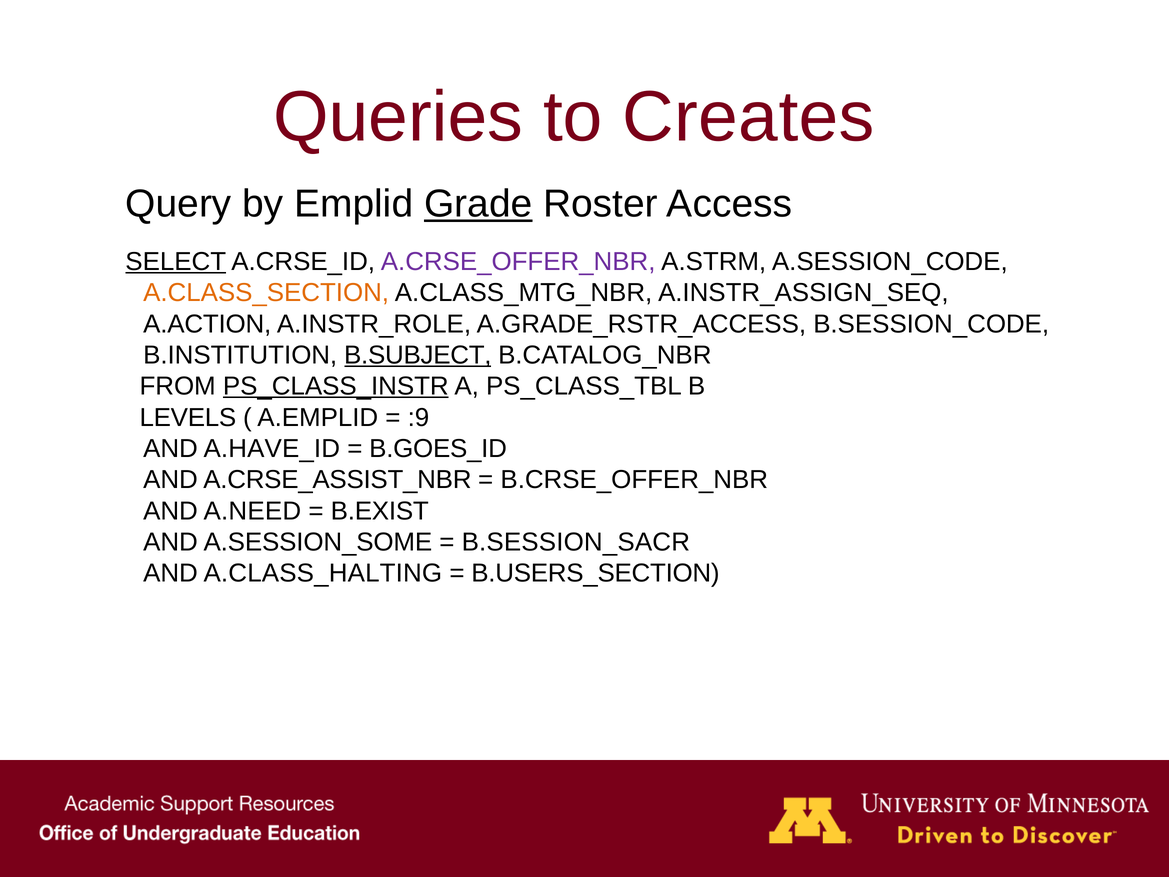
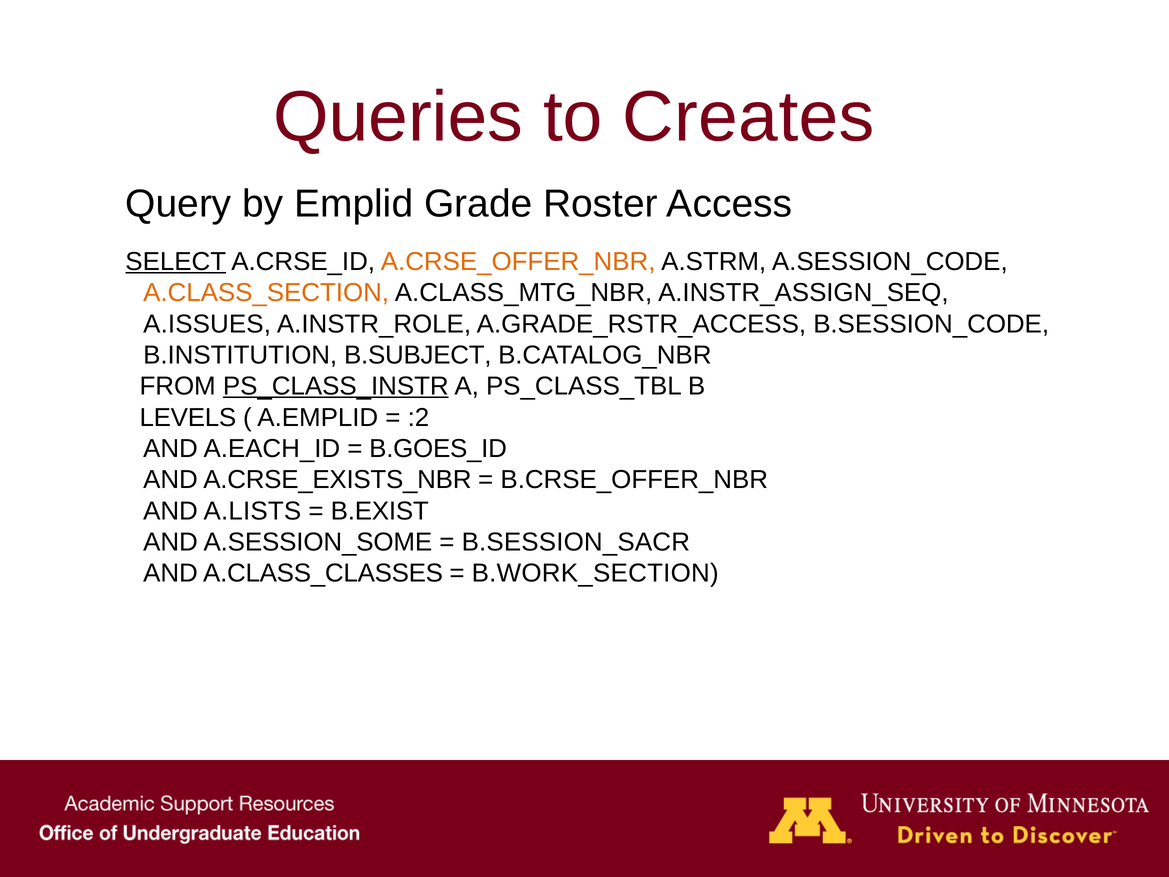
Grade underline: present -> none (478, 204)
A.CRSE_OFFER_NBR colour: purple -> orange (518, 262)
A.ACTION: A.ACTION -> A.ISSUES (207, 324)
B.SUBJECT underline: present -> none (418, 355)
:9: :9 -> :2 (419, 417)
A.HAVE_ID: A.HAVE_ID -> A.EACH_ID (272, 448)
A.CRSE_ASSIST_NBR: A.CRSE_ASSIST_NBR -> A.CRSE_EXISTS_NBR (337, 480)
A.NEED: A.NEED -> A.LISTS (252, 511)
A.CLASS_HALTING: A.CLASS_HALTING -> A.CLASS_CLASSES (323, 573)
B.USERS_SECTION: B.USERS_SECTION -> B.WORK_SECTION (595, 573)
